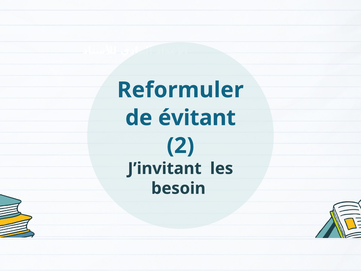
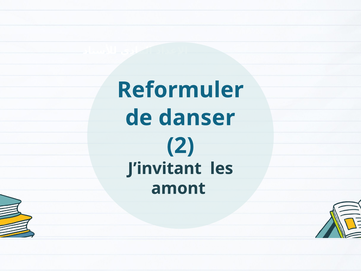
évitant: évitant -> danser (197, 118)
besoin: besoin -> amont (178, 188)
